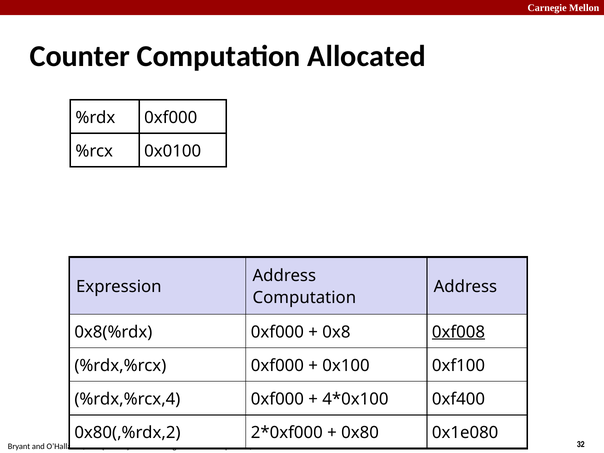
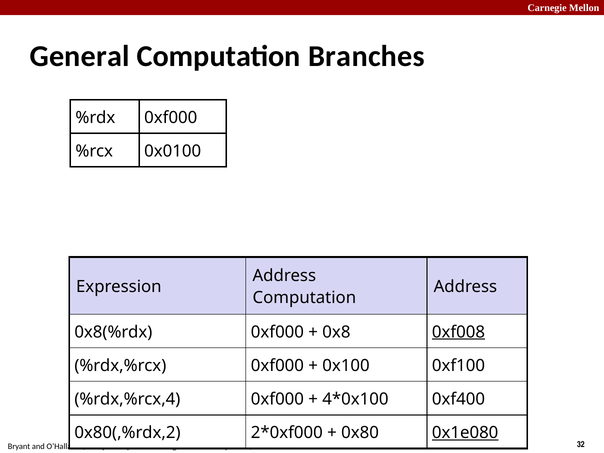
Counter: Counter -> General (80, 56)
Allocated: Allocated -> Branches (367, 56)
0x1e080 underline: none -> present (465, 433)
